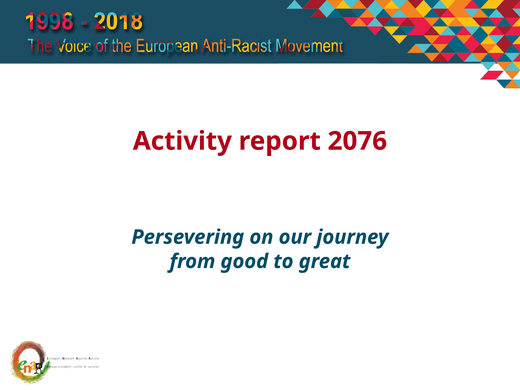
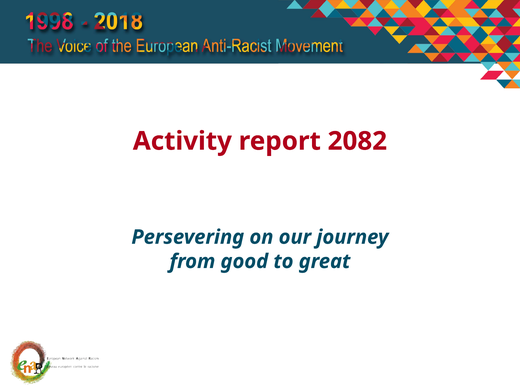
2076: 2076 -> 2082 (357, 141)
